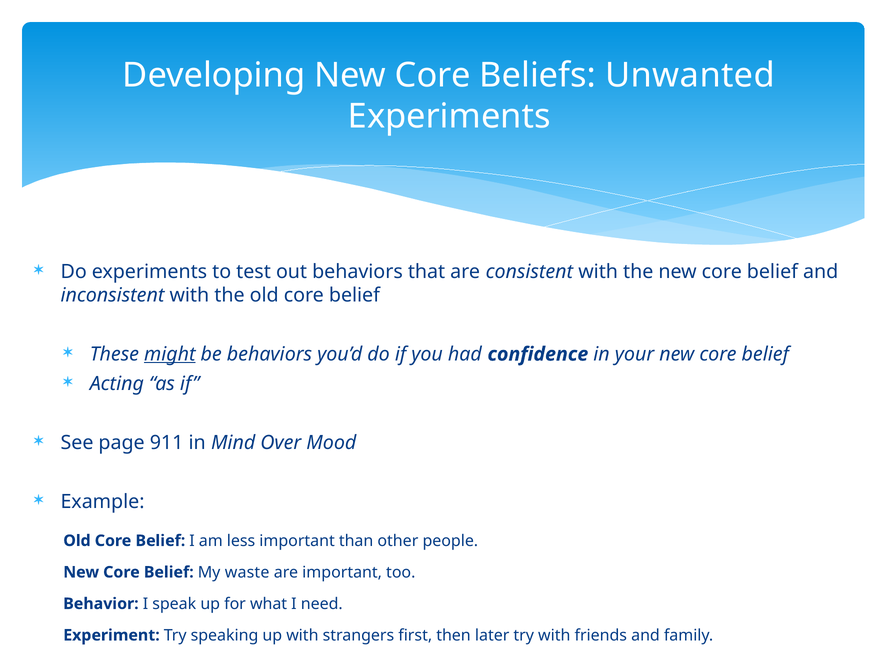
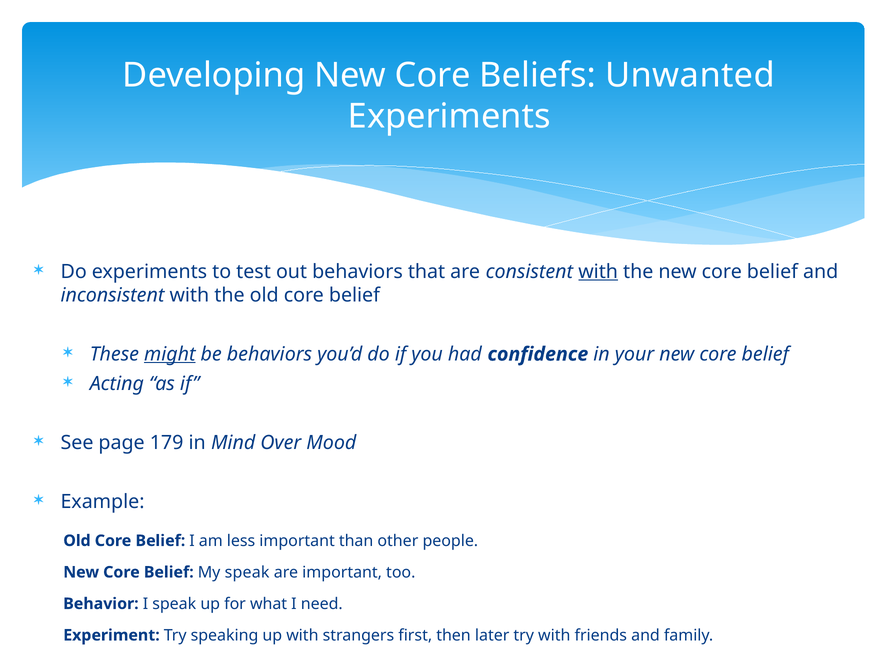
with underline: none -> present (598, 272)
911: 911 -> 179 (167, 443)
My waste: waste -> speak (247, 573)
